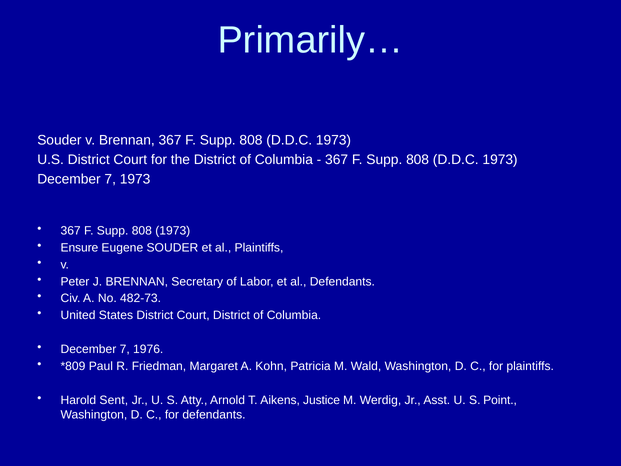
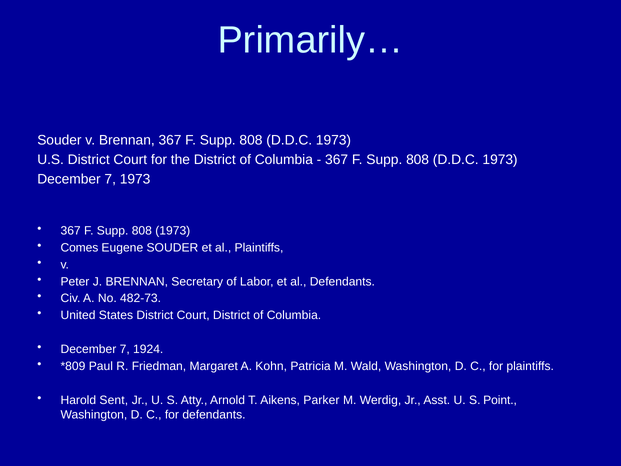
Ensure: Ensure -> Comes (79, 248)
1976: 1976 -> 1924 (148, 349)
Justice: Justice -> Parker (321, 400)
